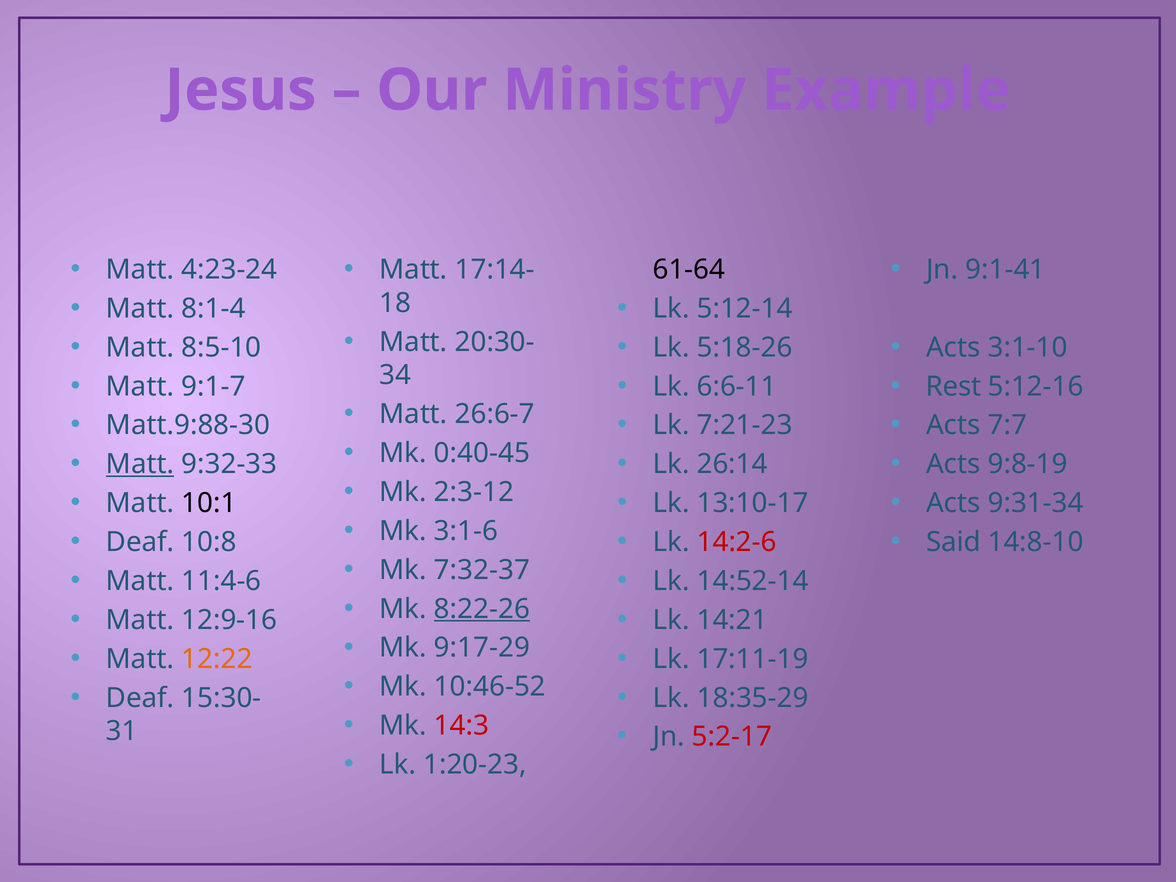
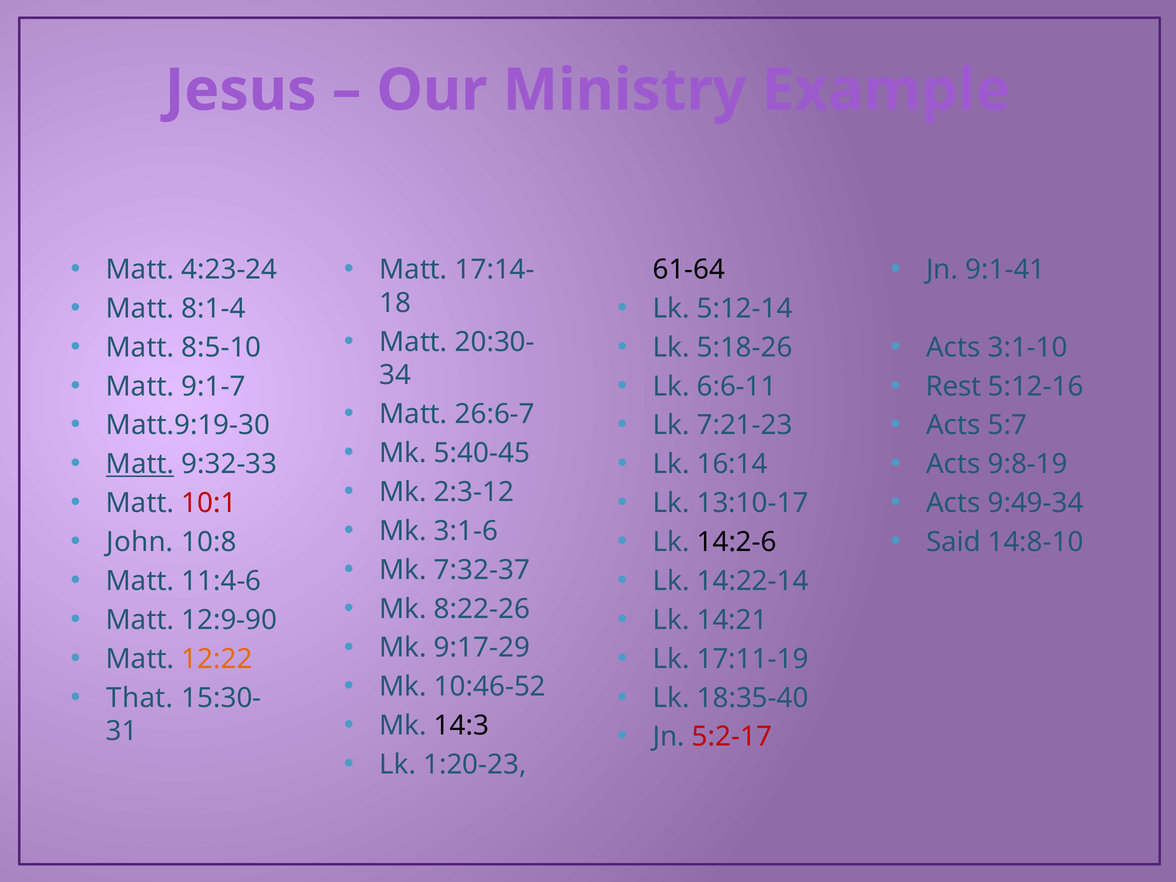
Matt.9:88-30: Matt.9:88-30 -> Matt.9:19-30 (188, 425)
7:7: 7:7 -> 5:7 (1007, 425)
0:40-45: 0:40-45 -> 5:40-45 (482, 453)
26:14: 26:14 -> 16:14 (732, 464)
10:1 colour: black -> red (209, 503)
9:31-34: 9:31-34 -> 9:49-34 (1036, 503)
Deaf: Deaf -> John (140, 542)
14:2-6 colour: red -> black (737, 542)
14:52-14: 14:52-14 -> 14:22-14 (753, 581)
8:22-26 underline: present -> none (482, 609)
12:9-16: 12:9-16 -> 12:9-90 (229, 620)
Deaf: Deaf -> That (140, 698)
18:35-29: 18:35-29 -> 18:35-40 (753, 698)
14:3 colour: red -> black (462, 726)
